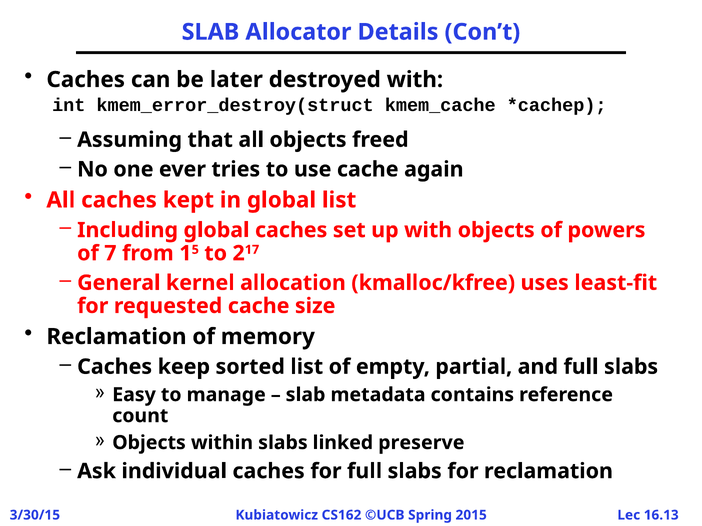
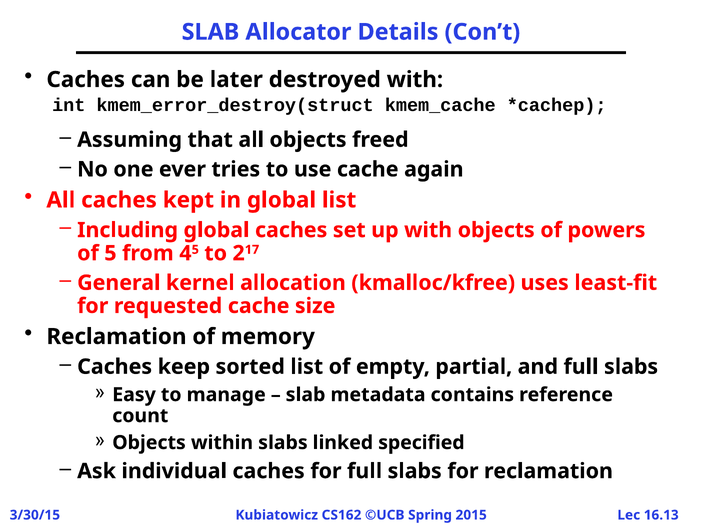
of 7: 7 -> 5 (110, 253)
1: 1 -> 4 (185, 253)
preserve: preserve -> specified (421, 443)
